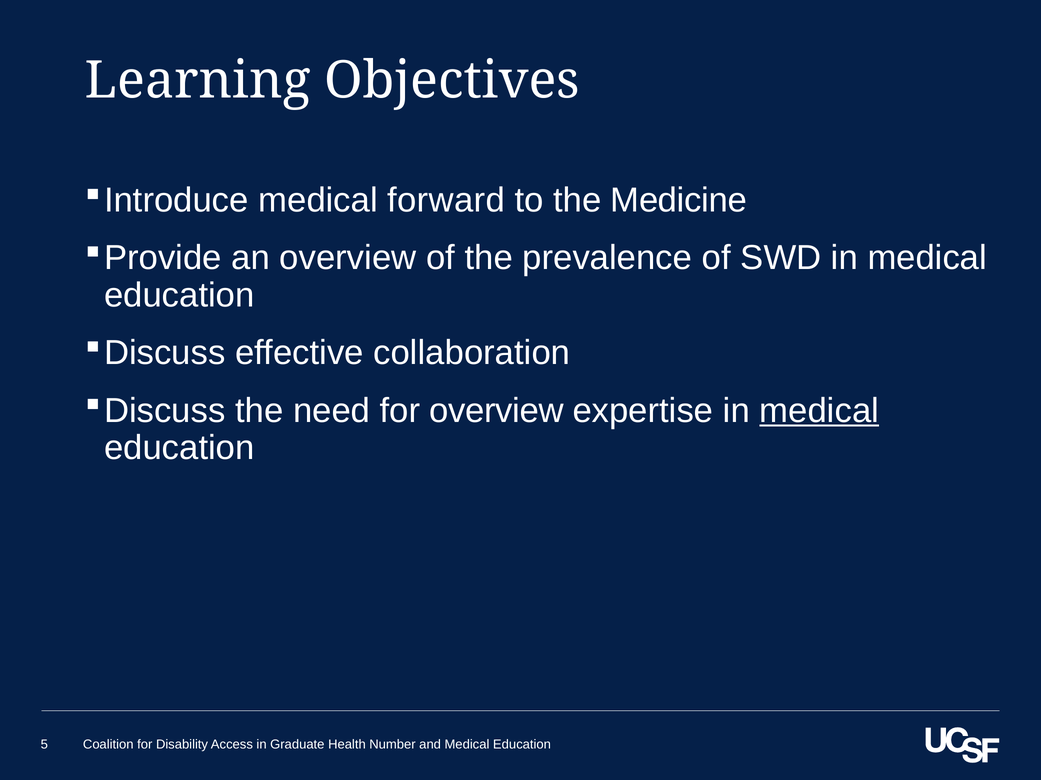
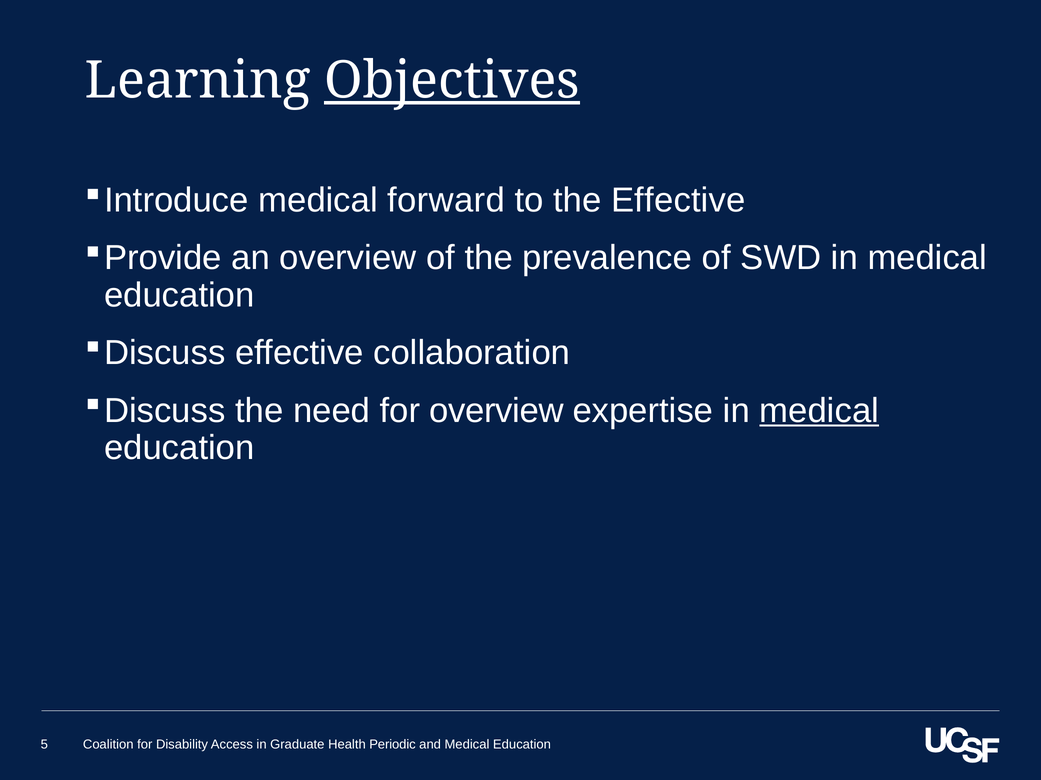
Objectives underline: none -> present (452, 80)
the Medicine: Medicine -> Effective (678, 200)
Number: Number -> Periodic (392, 745)
